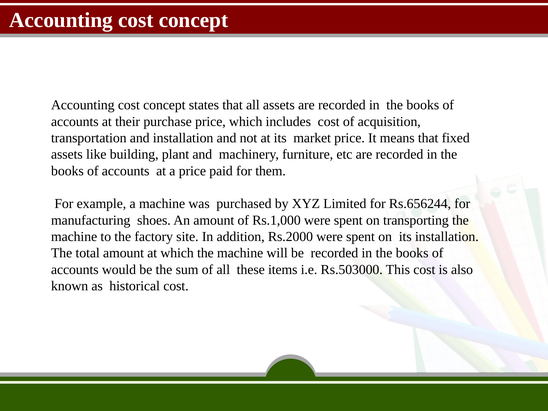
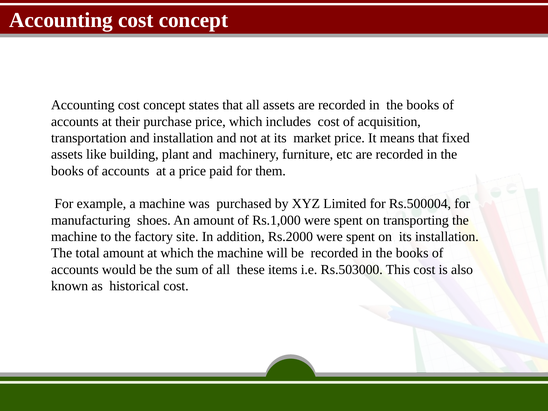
Rs.656244: Rs.656244 -> Rs.500004 (420, 204)
